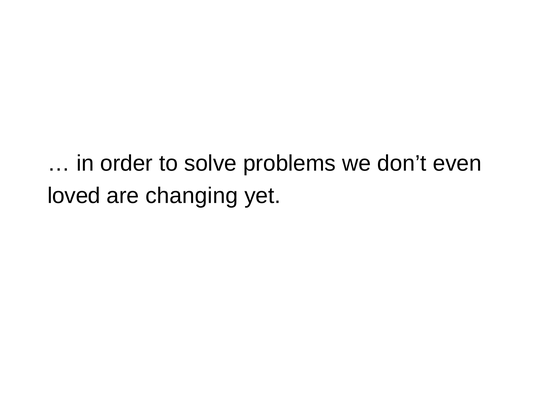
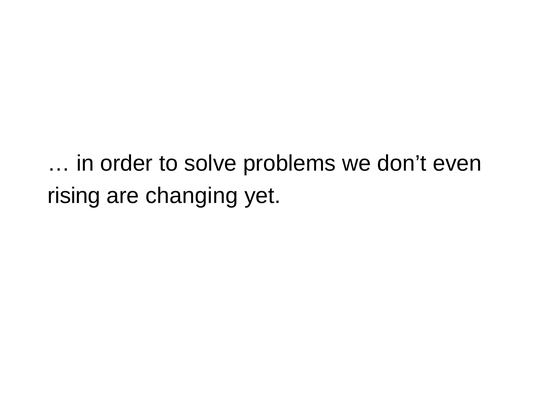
loved: loved -> rising (74, 196)
